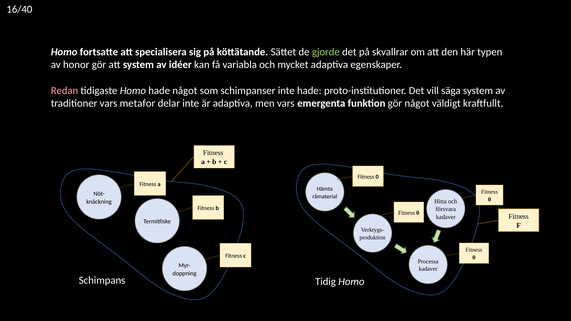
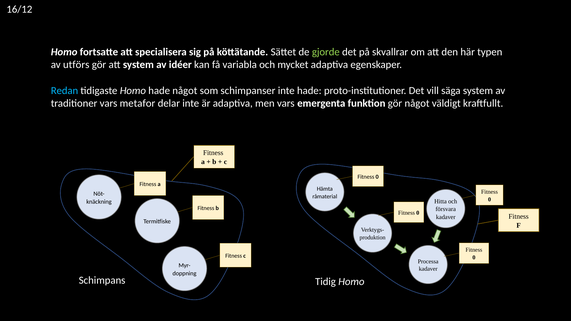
16/40: 16/40 -> 16/12 (19, 9)
honor: honor -> utförs (76, 65)
Redan colour: pink -> light blue (64, 91)
